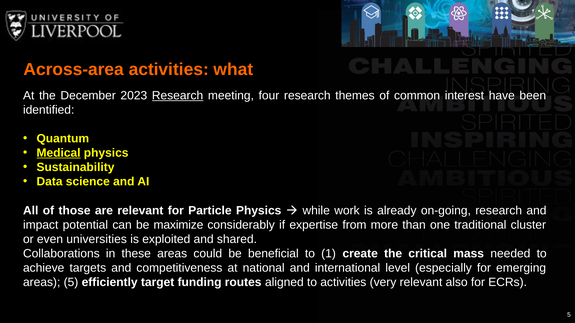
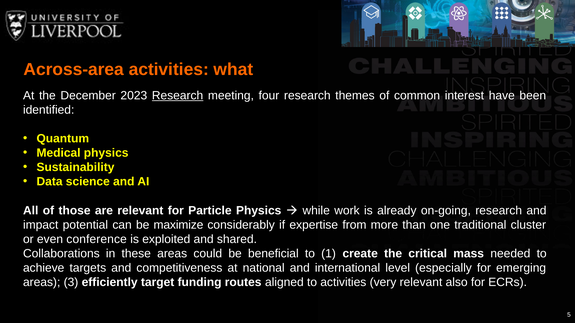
Medical underline: present -> none (59, 153)
universities: universities -> conference (97, 239)
areas 5: 5 -> 3 (71, 283)
